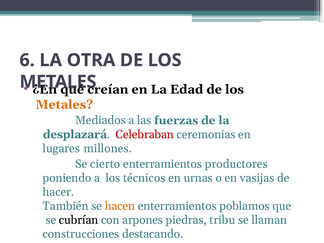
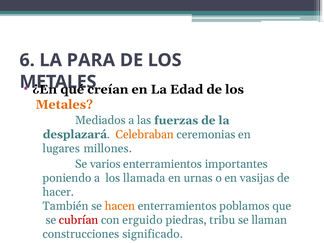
OTRA: OTRA -> PARA (91, 60)
Celebraban colour: red -> orange (145, 134)
cierto: cierto -> varios (105, 164)
productores: productores -> importantes (236, 164)
técnicos: técnicos -> llamada (144, 178)
cubrían colour: black -> red (79, 220)
arpones: arpones -> erguido (143, 220)
destacando: destacando -> significado (153, 234)
